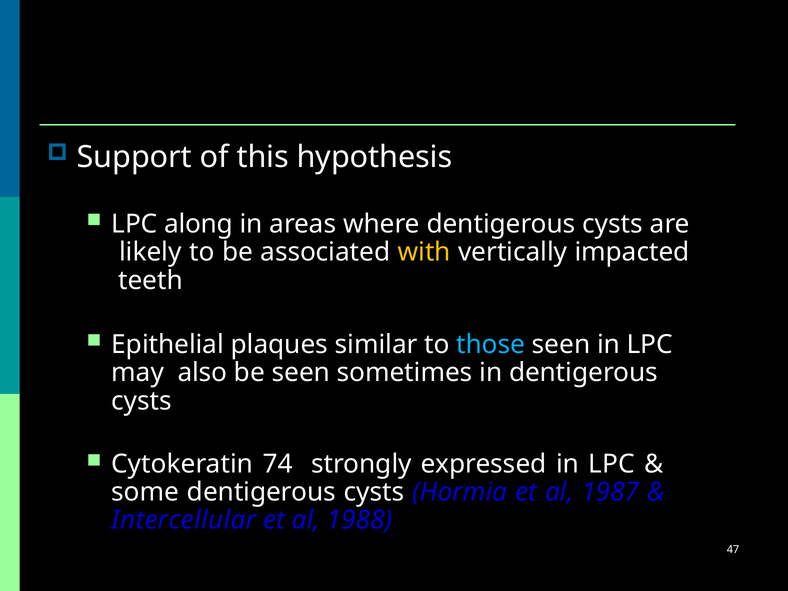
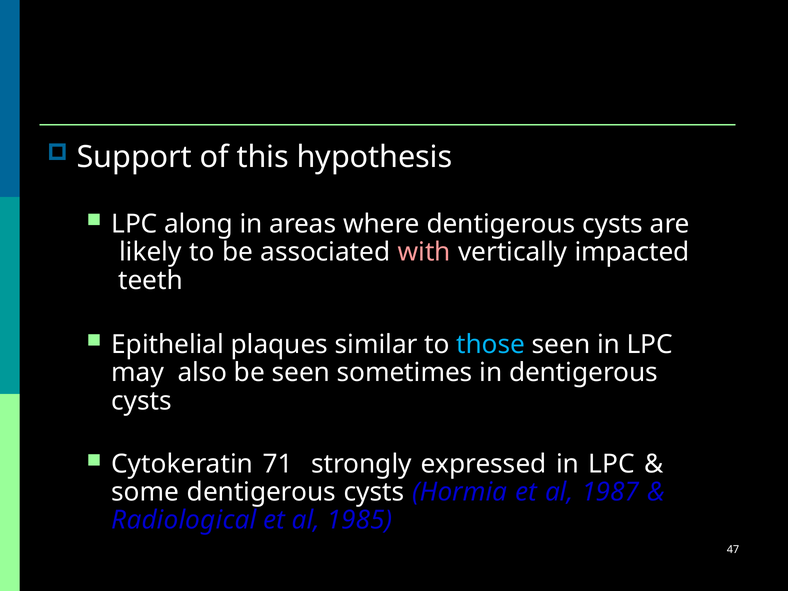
with colour: yellow -> pink (424, 252)
74: 74 -> 71 (278, 464)
Intercellular: Intercellular -> Radiological (184, 520)
1988: 1988 -> 1985 (360, 520)
